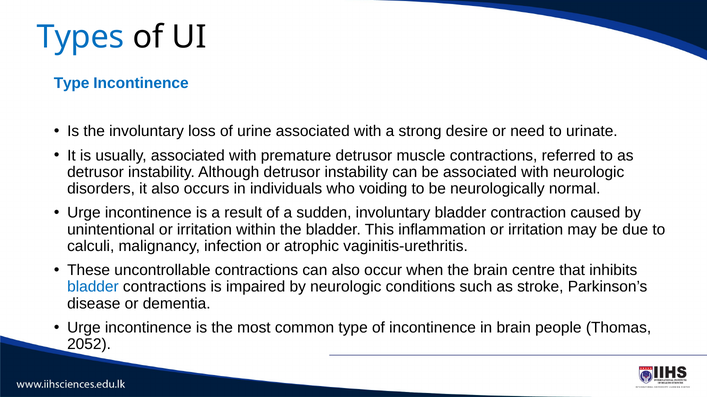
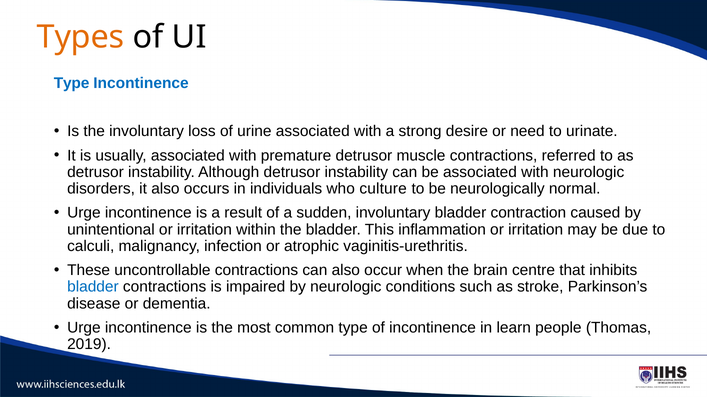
Types colour: blue -> orange (81, 37)
voiding: voiding -> culture (383, 189)
in brain: brain -> learn (514, 328)
2052: 2052 -> 2019 (89, 345)
